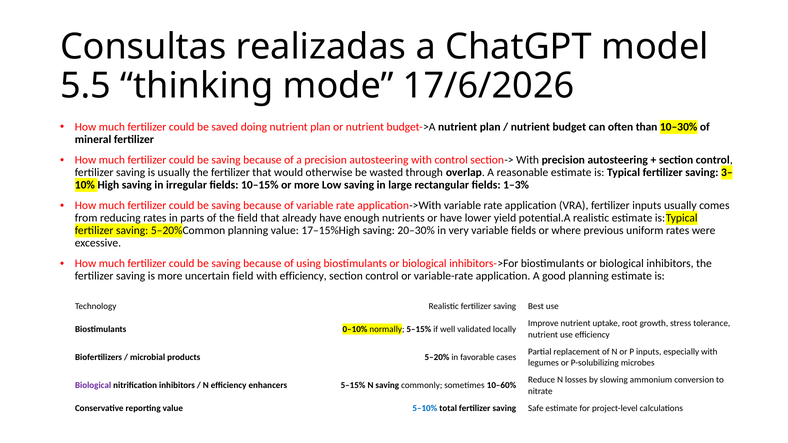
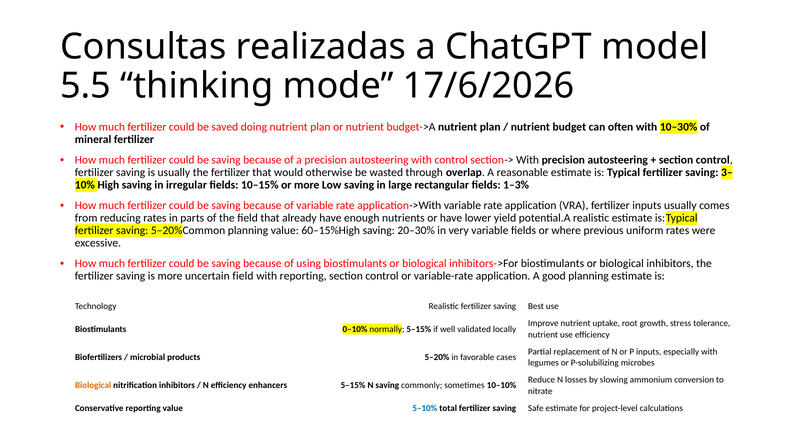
often than: than -> with (647, 127)
17–15%High: 17–15%High -> 60–15%High (331, 231)
with efficiency: efficiency -> reporting (303, 276)
Biological colour: purple -> orange (93, 386)
10–60%: 10–60% -> 10–10% (502, 386)
